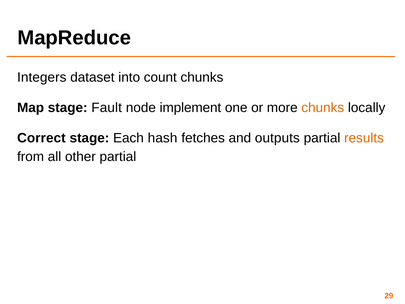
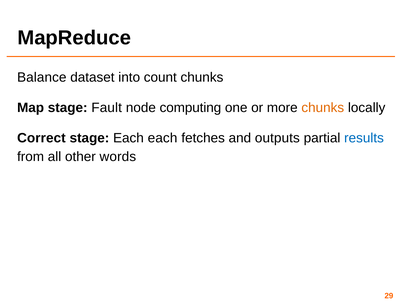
Integers: Integers -> Balance (42, 77)
implement: implement -> computing (190, 108)
Each hash: hash -> each (163, 138)
results colour: orange -> blue (364, 138)
other partial: partial -> words (118, 157)
